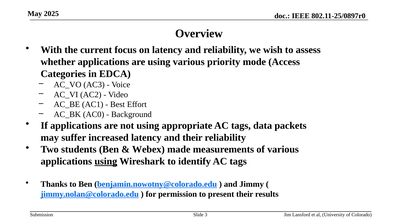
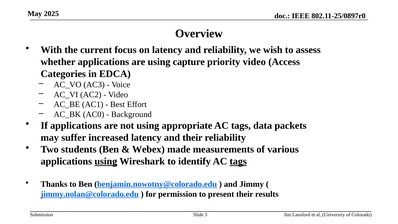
using various: various -> capture (189, 62)
priority mode: mode -> video (254, 62)
tags underline: none -> present (238, 161)
